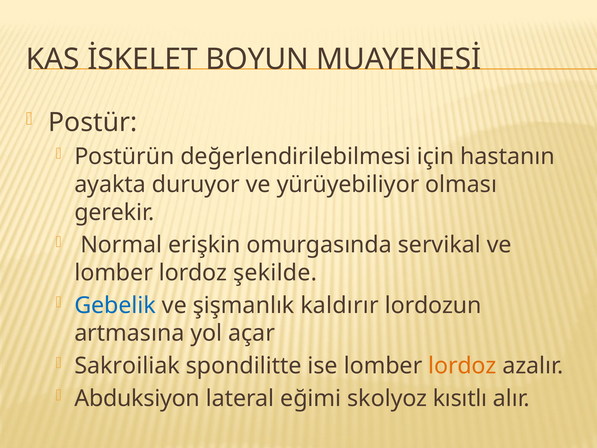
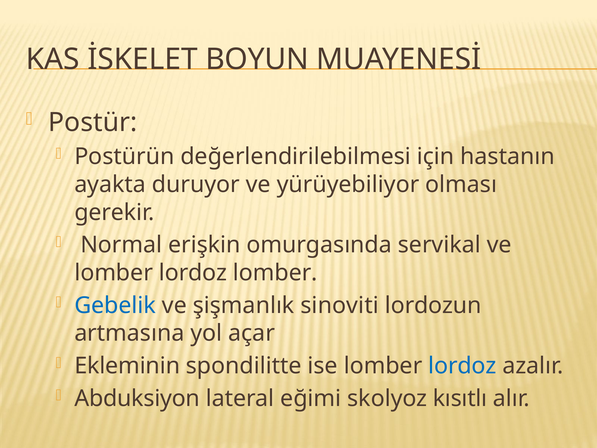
lordoz şekilde: şekilde -> lomber (275, 273)
kaldırır: kaldırır -> sinoviti (340, 305)
Sakroiliak: Sakroiliak -> Ekleminin (127, 366)
lordoz colour: orange -> blue (462, 366)
